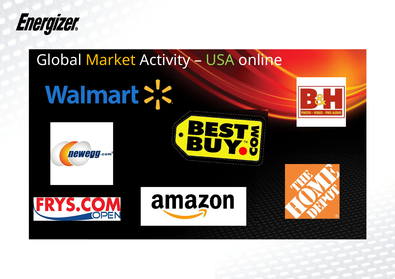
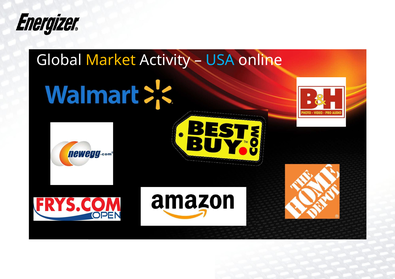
USA colour: light green -> light blue (220, 60)
